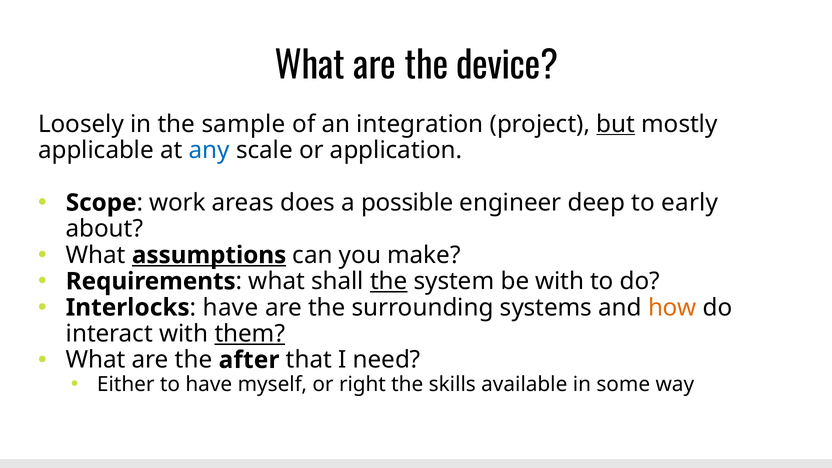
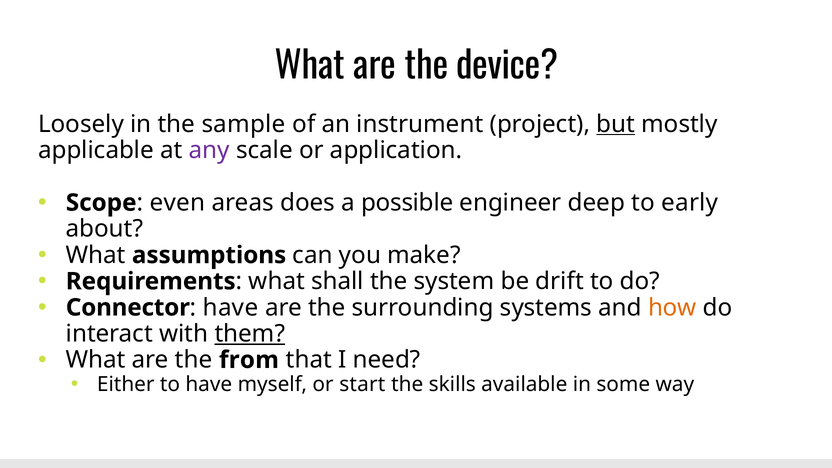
integration: integration -> instrument (420, 124)
any colour: blue -> purple (209, 150)
work: work -> even (177, 203)
assumptions underline: present -> none (209, 255)
the underline: present -> none (389, 281)
be with: with -> drift (560, 281)
Interlocks: Interlocks -> Connector (128, 308)
after: after -> from (249, 360)
right: right -> start (362, 384)
